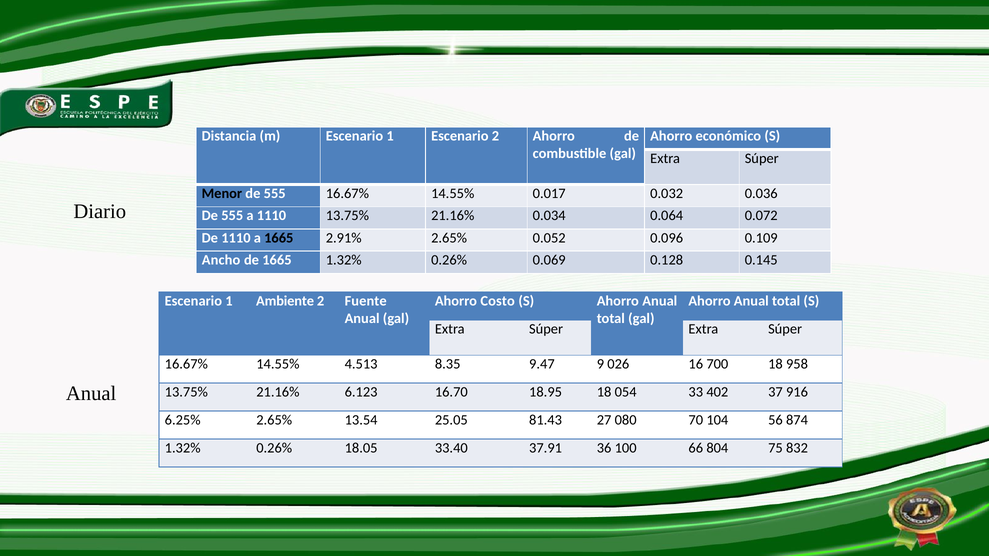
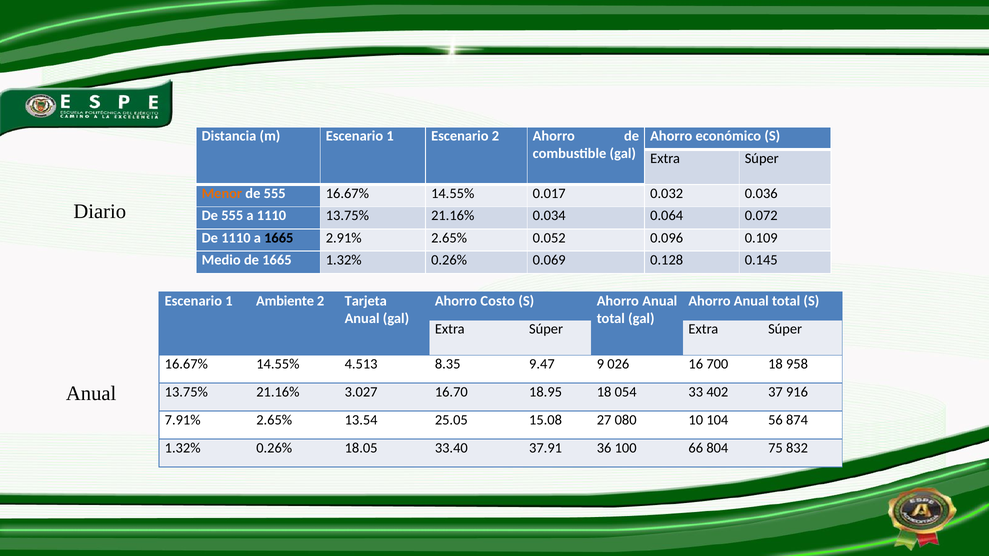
Menor colour: black -> orange (222, 194)
Ancho: Ancho -> Medio (221, 260)
Fuente: Fuente -> Tarjeta (366, 301)
6.123: 6.123 -> 3.027 (361, 392)
6.25%: 6.25% -> 7.91% (183, 420)
81.43: 81.43 -> 15.08 (546, 420)
70: 70 -> 10 (696, 420)
